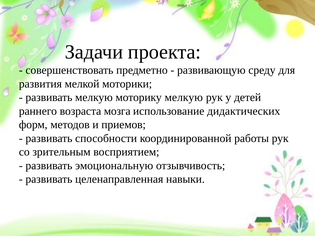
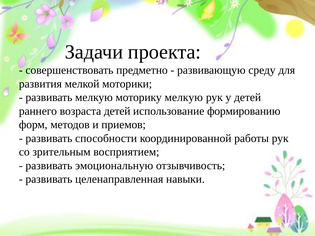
возраста мозга: мозга -> детей (117, 111)
дидактических: дидактических -> формированию (244, 111)
